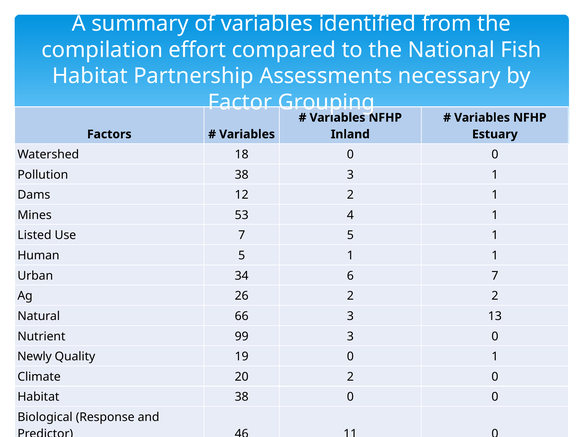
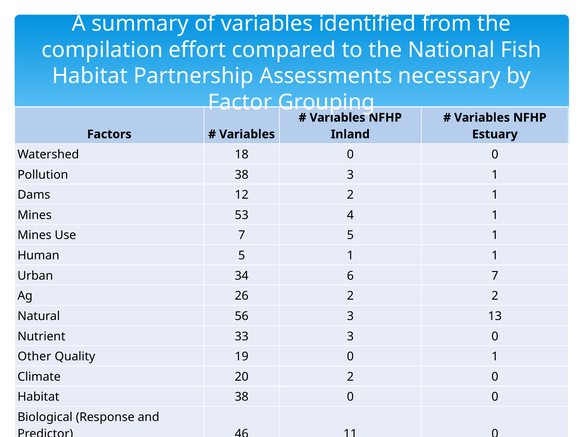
Listed: Listed -> Mines (34, 235)
66: 66 -> 56 (242, 316)
99: 99 -> 33 (242, 337)
Newly: Newly -> Other (34, 357)
